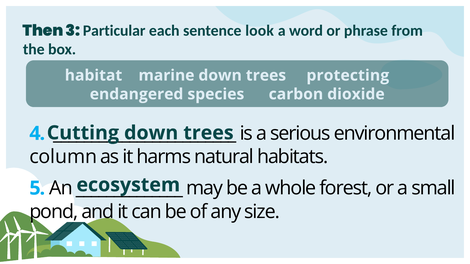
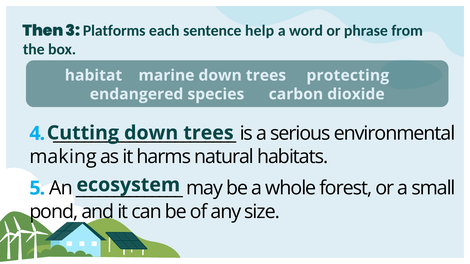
Particular: Particular -> Platforms (114, 31)
look: look -> help (260, 31)
column: column -> making (63, 157)
